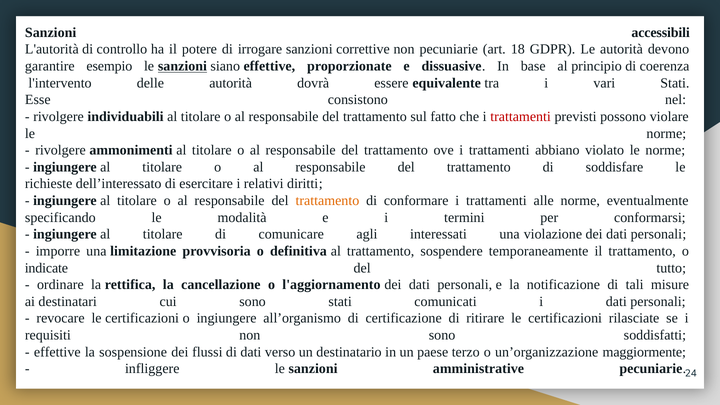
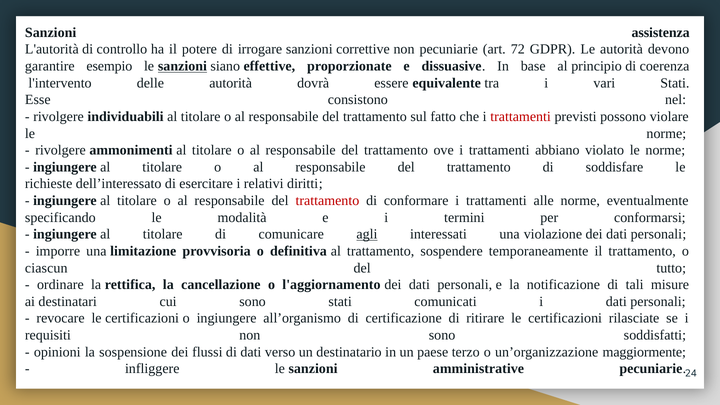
accessibili: accessibili -> assistenza (661, 33)
18: 18 -> 72 (518, 49)
trattamento colour: orange -> red (327, 201)
agli underline: none -> present (367, 234)
indicate: indicate -> ciascun (46, 268)
effettive: effettive -> opinioni (57, 352)
